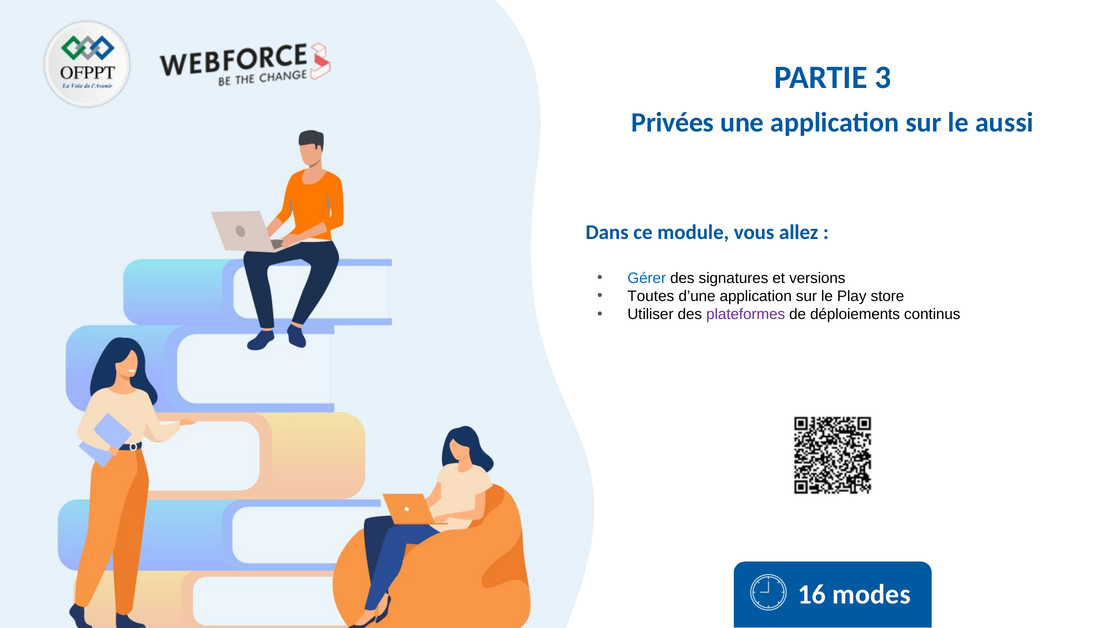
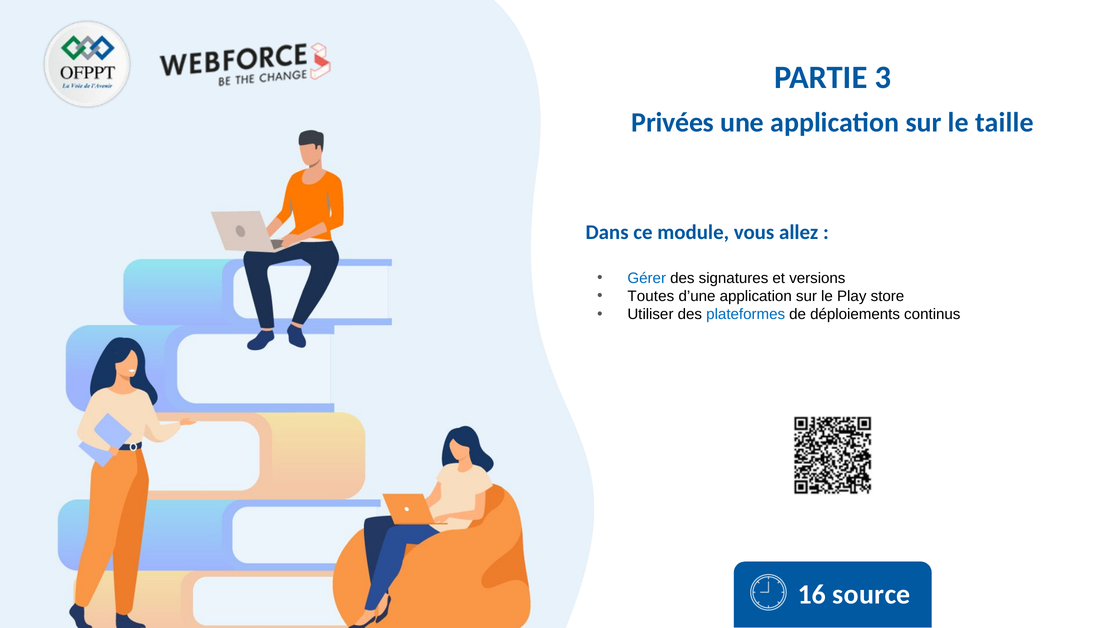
aussi: aussi -> taille (1004, 123)
plateformes colour: purple -> blue (746, 315)
modes: modes -> source (871, 595)
